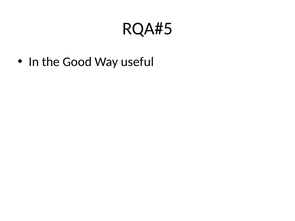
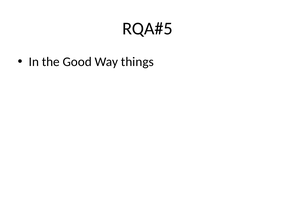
useful: useful -> things (137, 62)
